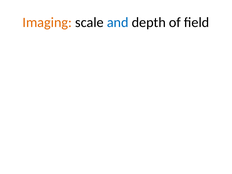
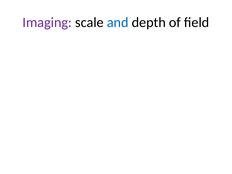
Imaging colour: orange -> purple (47, 22)
